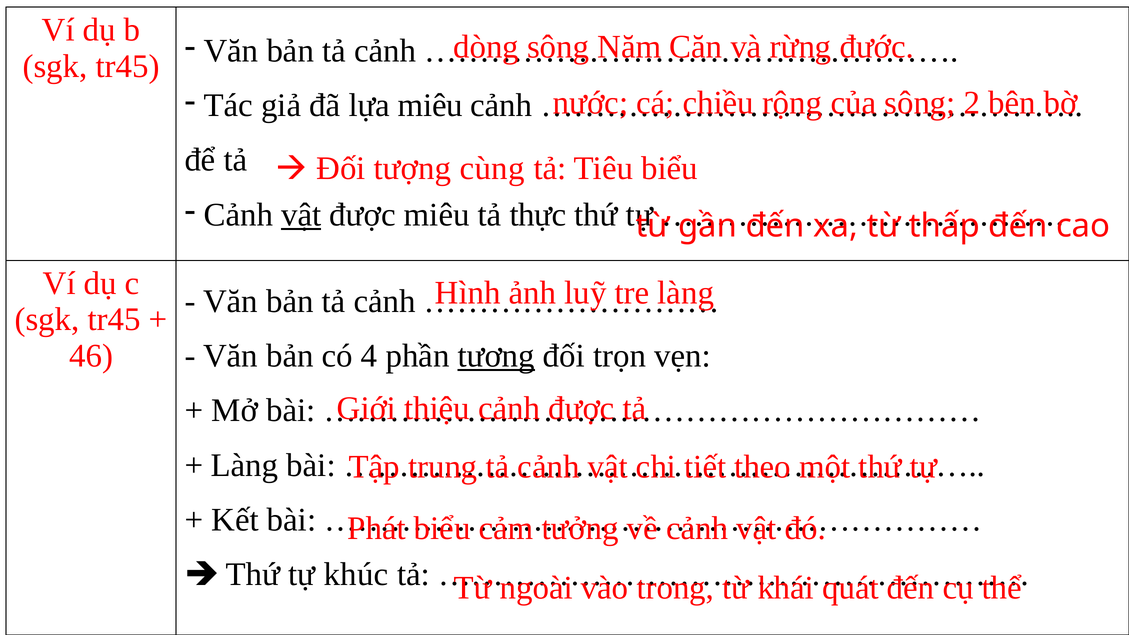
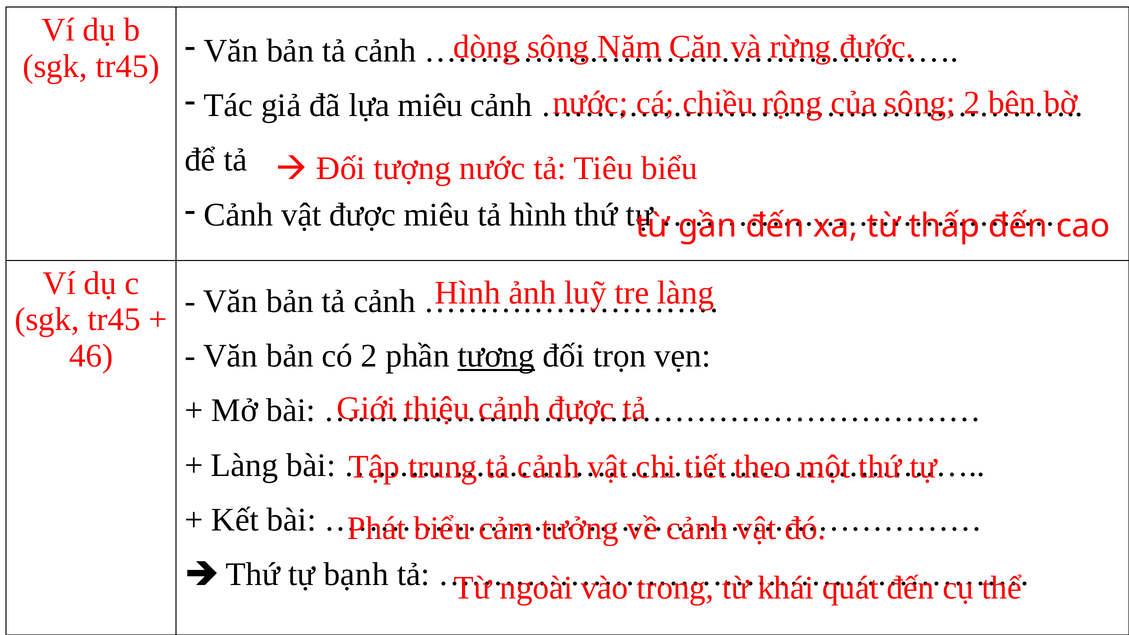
tượng cùng: cùng -> nước (492, 169)
vật underline: present -> none (301, 215)
tả thực: thực -> hình (538, 215)
có 4: 4 -> 2 (369, 356)
khúc: khúc -> bạnh (356, 575)
